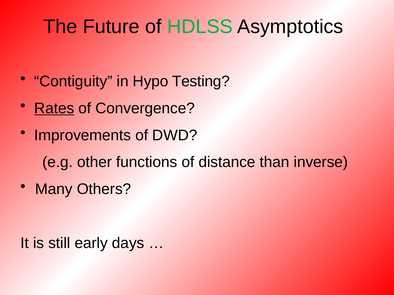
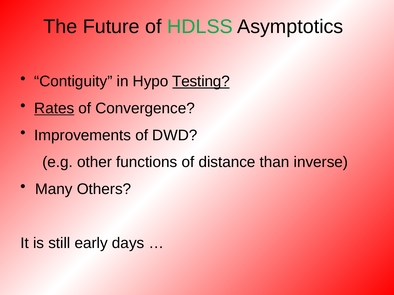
Testing underline: none -> present (201, 82)
